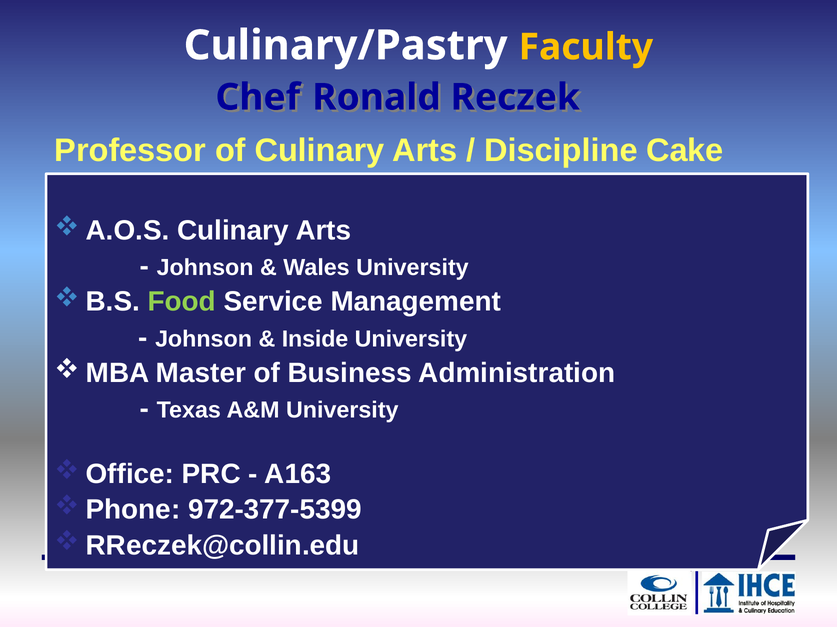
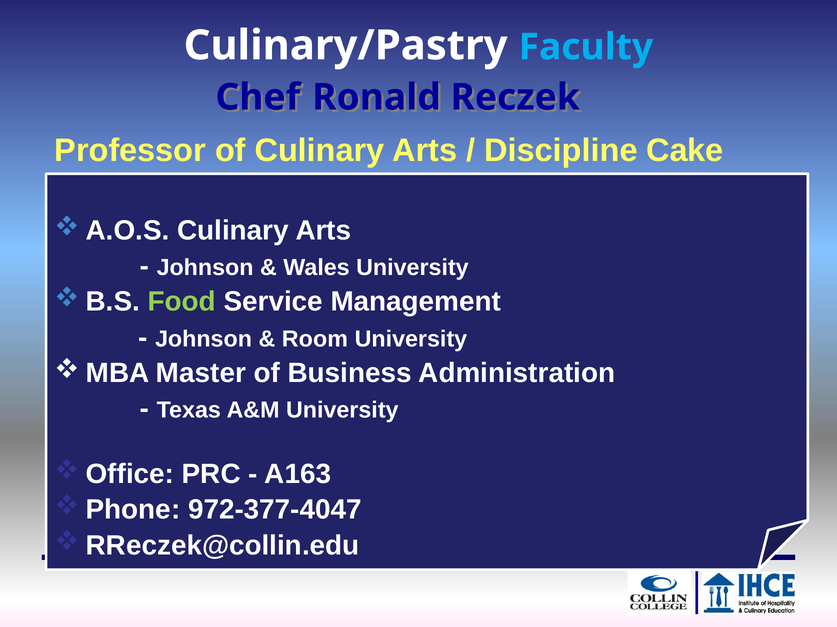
Faculty colour: yellow -> light blue (586, 47)
Inside: Inside -> Room (315, 339)
972-377-5399: 972-377-5399 -> 972-377-4047 (275, 510)
